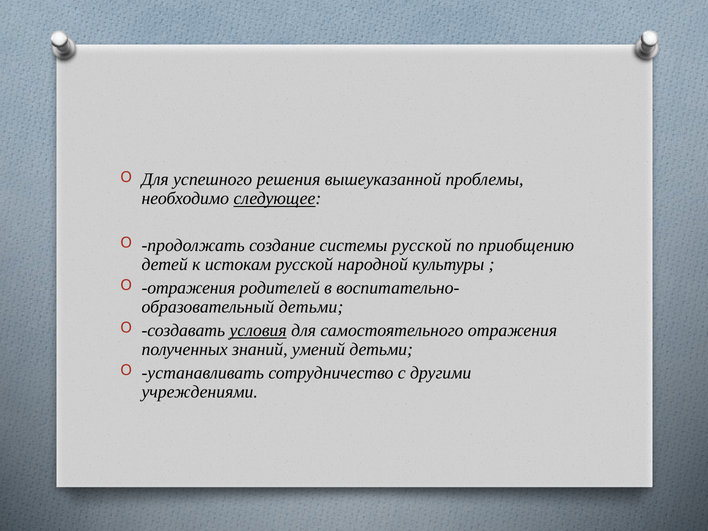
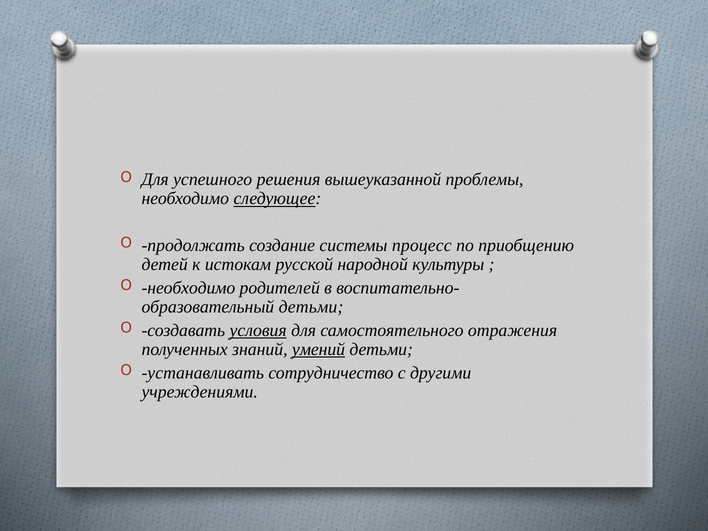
системы русской: русской -> процесс (422, 245)
отражения: отражения -> необходимо (188, 288)
умений underline: none -> present (319, 349)
